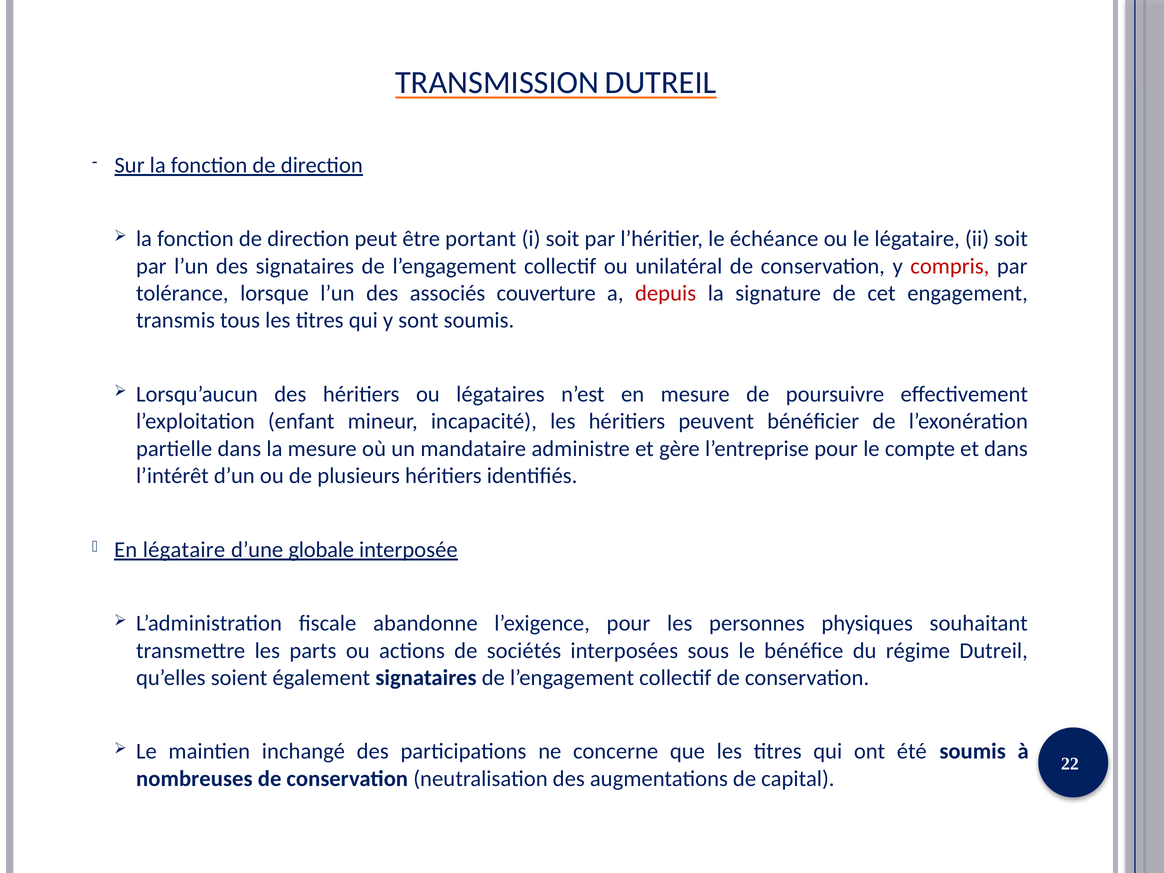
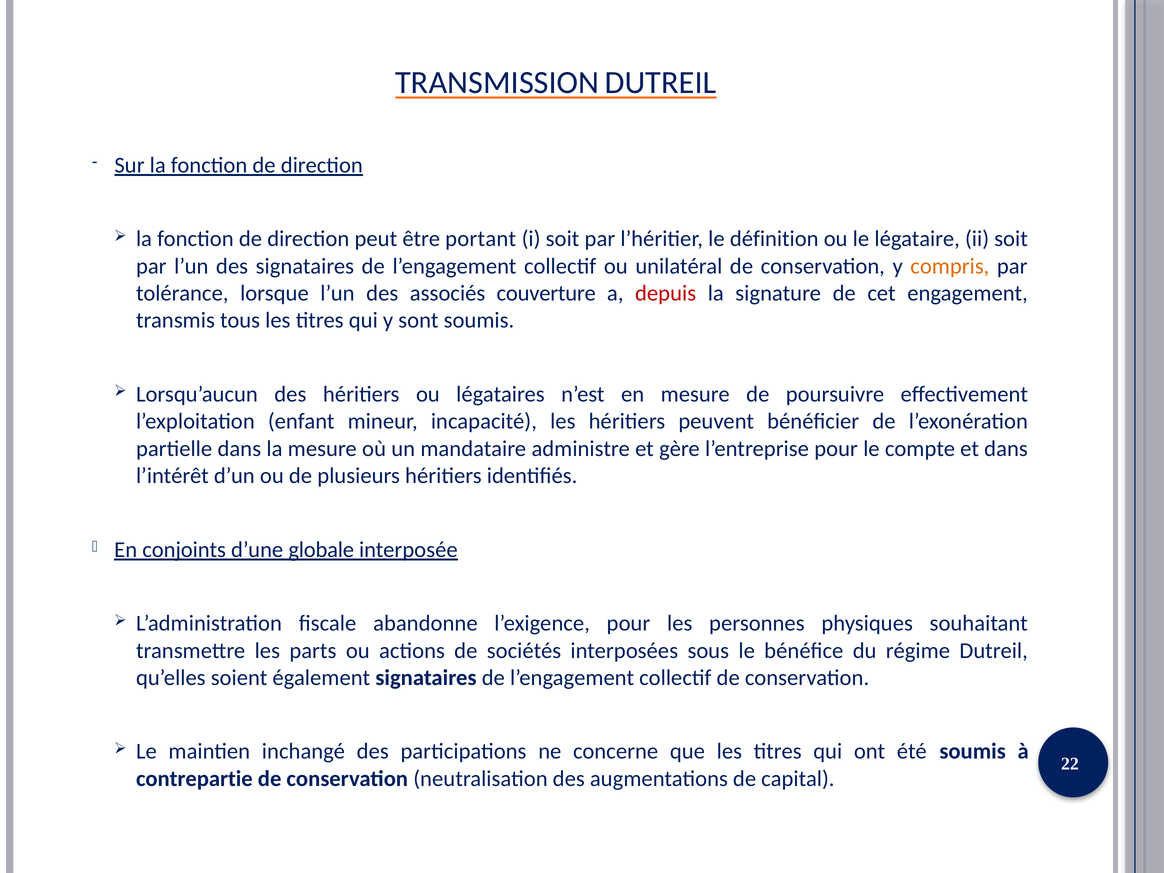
échéance: échéance -> définition (774, 239)
compris colour: red -> orange (950, 266)
En légataire: légataire -> conjoints (184, 550)
nombreuses: nombreuses -> contrepartie (194, 779)
